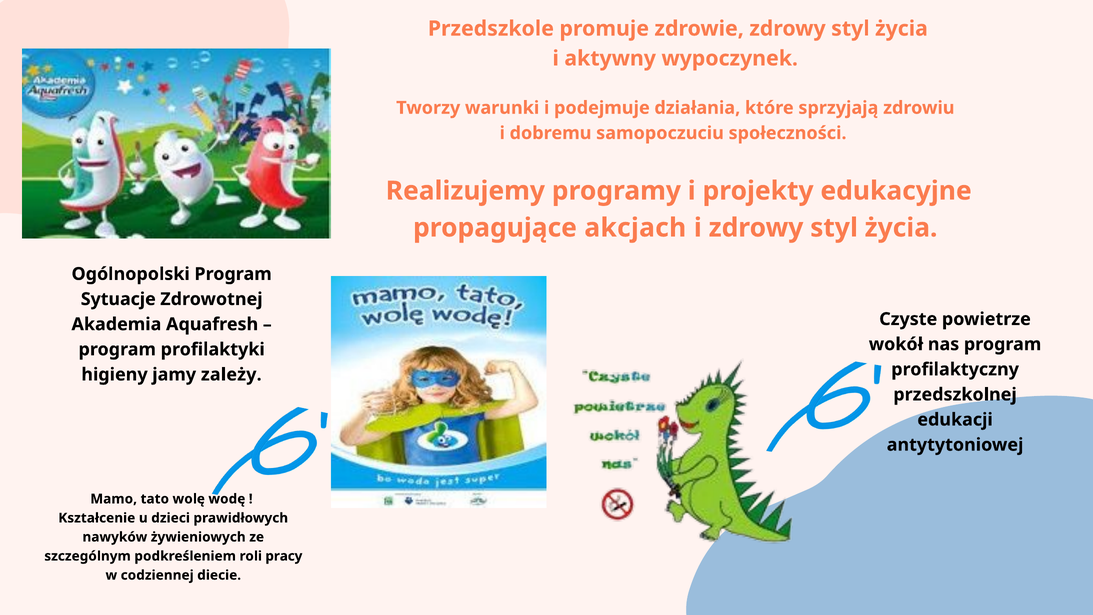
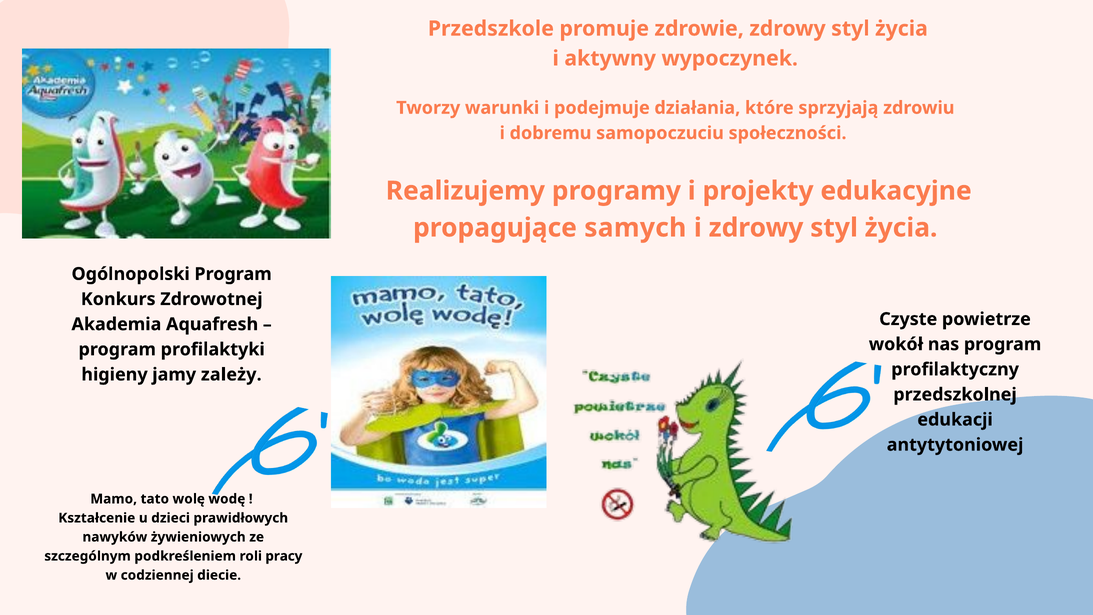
akcjach: akcjach -> samych (635, 228)
Sytuacje: Sytuacje -> Konkurs (118, 299)
